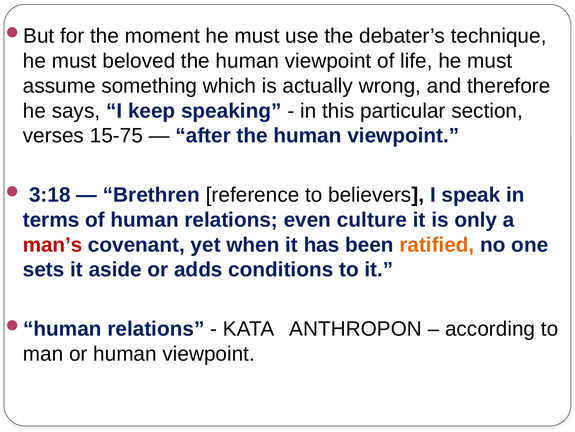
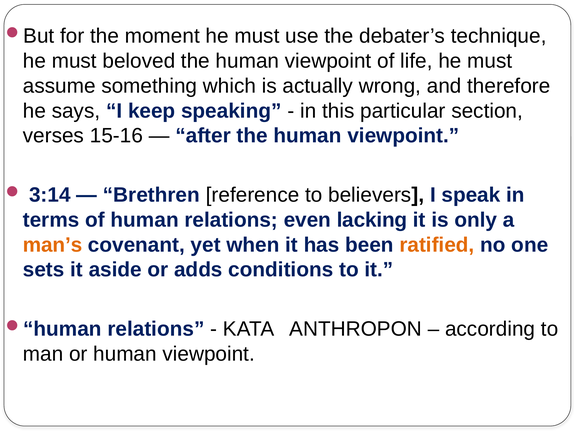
15-75: 15-75 -> 15-16 (116, 136)
3:18: 3:18 -> 3:14 (50, 195)
culture: culture -> lacking (372, 220)
man’s colour: red -> orange (53, 244)
